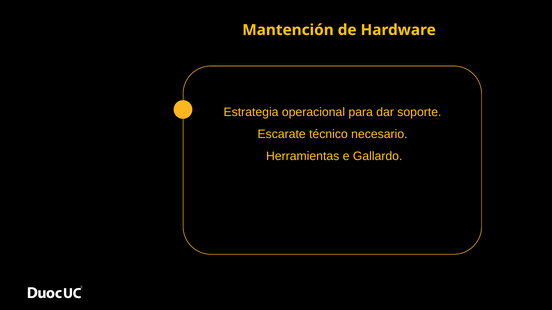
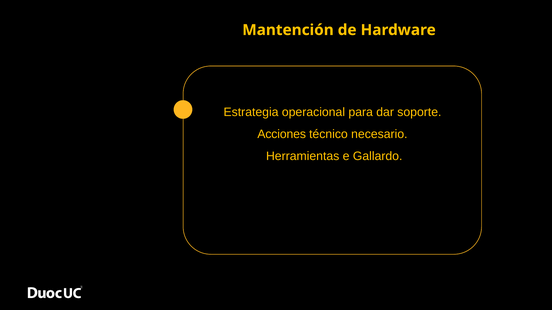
Escarate: Escarate -> Acciones (282, 134)
